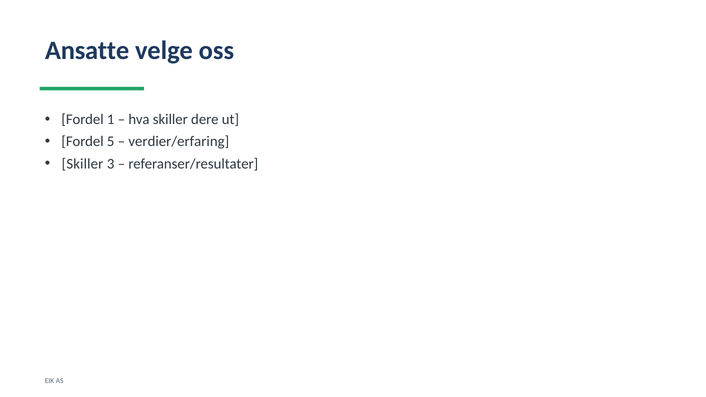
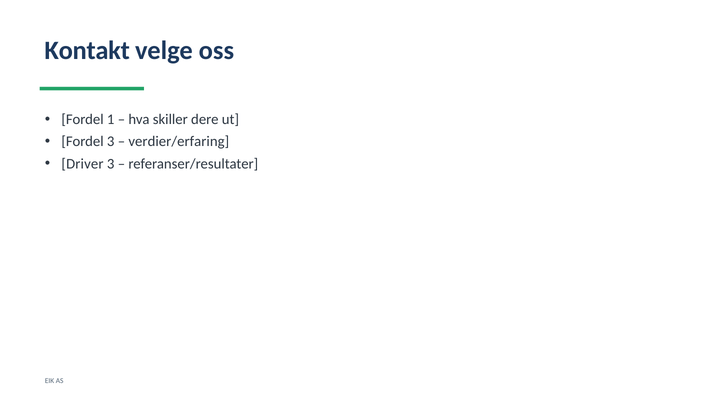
Ansatte: Ansatte -> Kontakt (87, 50)
Fordel 5: 5 -> 3 (111, 142)
Skiller: Skiller -> Driver (83, 164)
